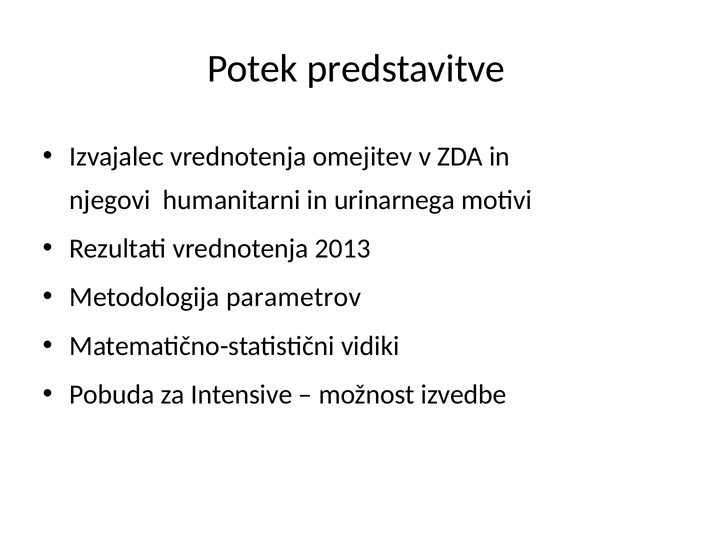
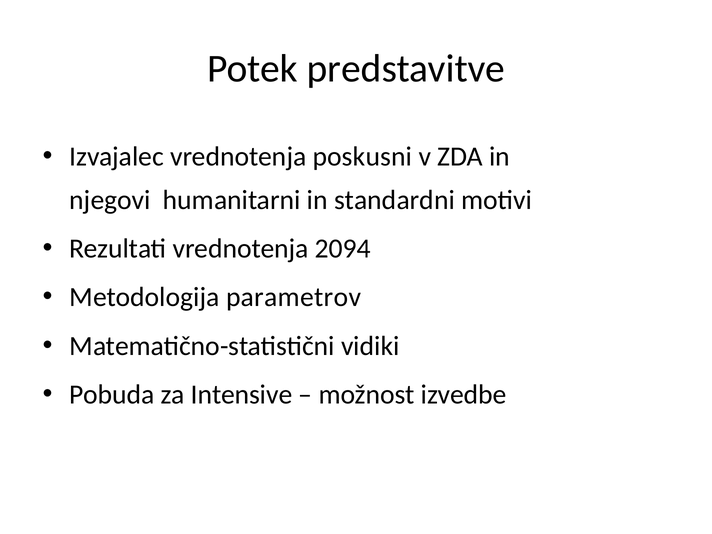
omejitev: omejitev -> poskusni (362, 157)
urinarnega: urinarnega -> standardni (394, 200)
2013: 2013 -> 2094 (343, 249)
